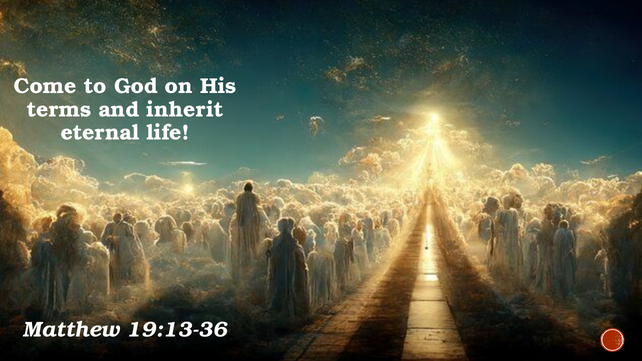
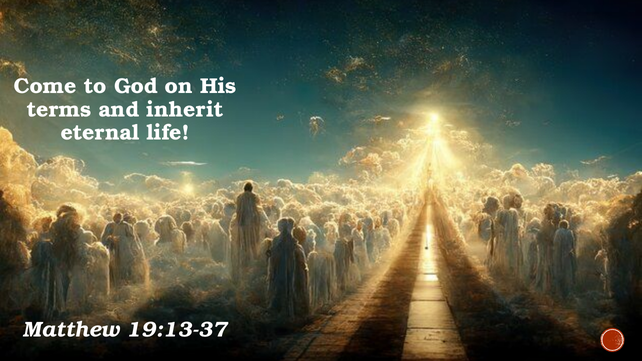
19:13-36: 19:13-36 -> 19:13-37 (177, 330)
